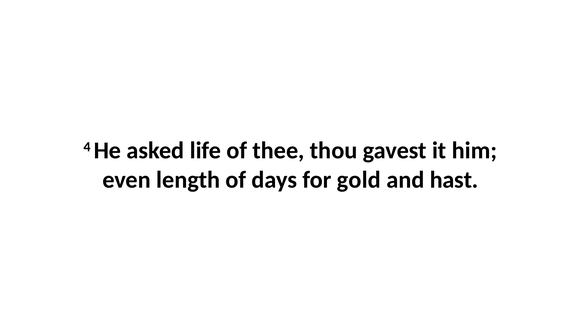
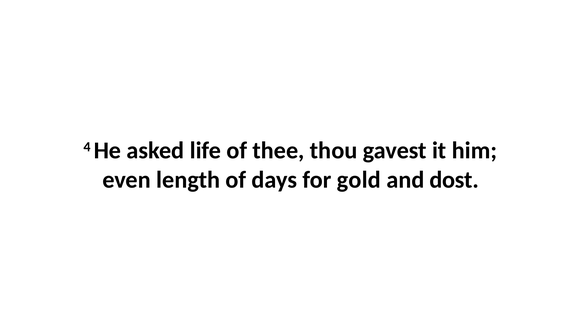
hast: hast -> dost (454, 180)
